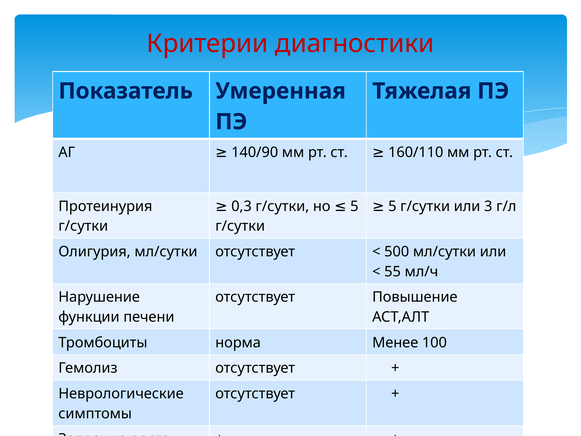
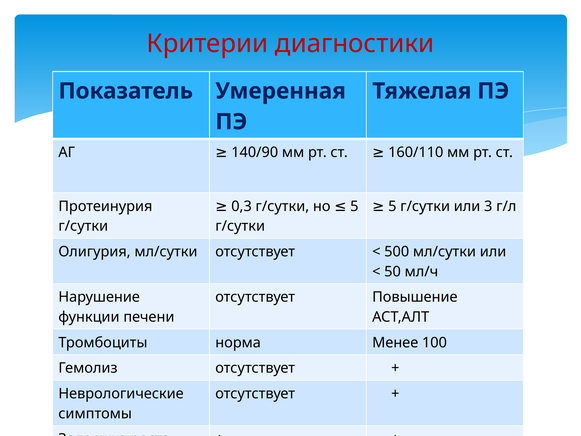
55: 55 -> 50 (393, 271)
